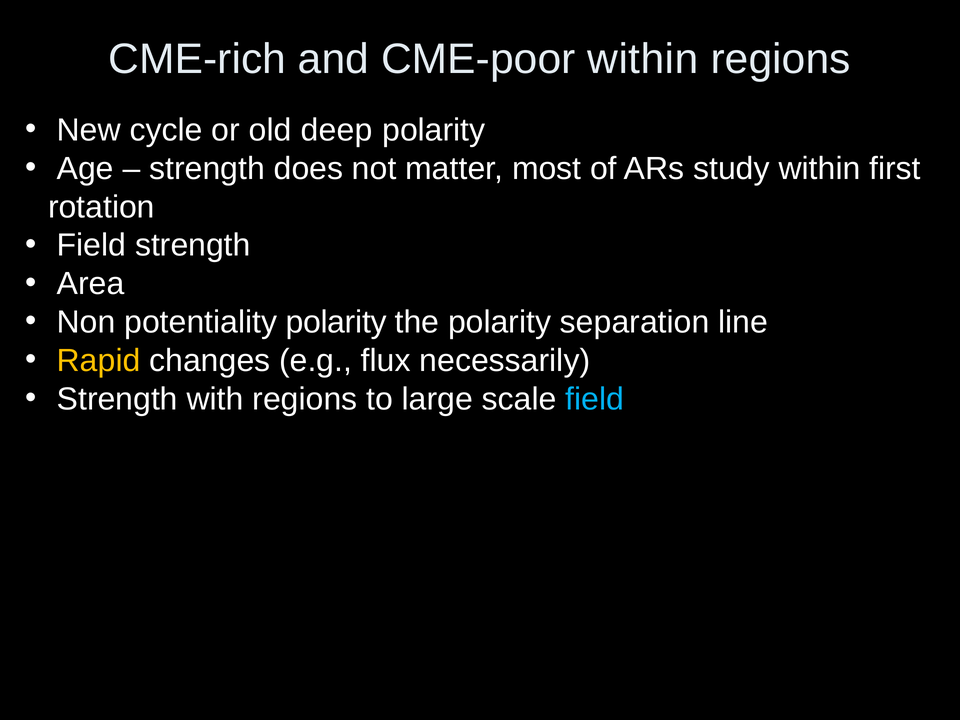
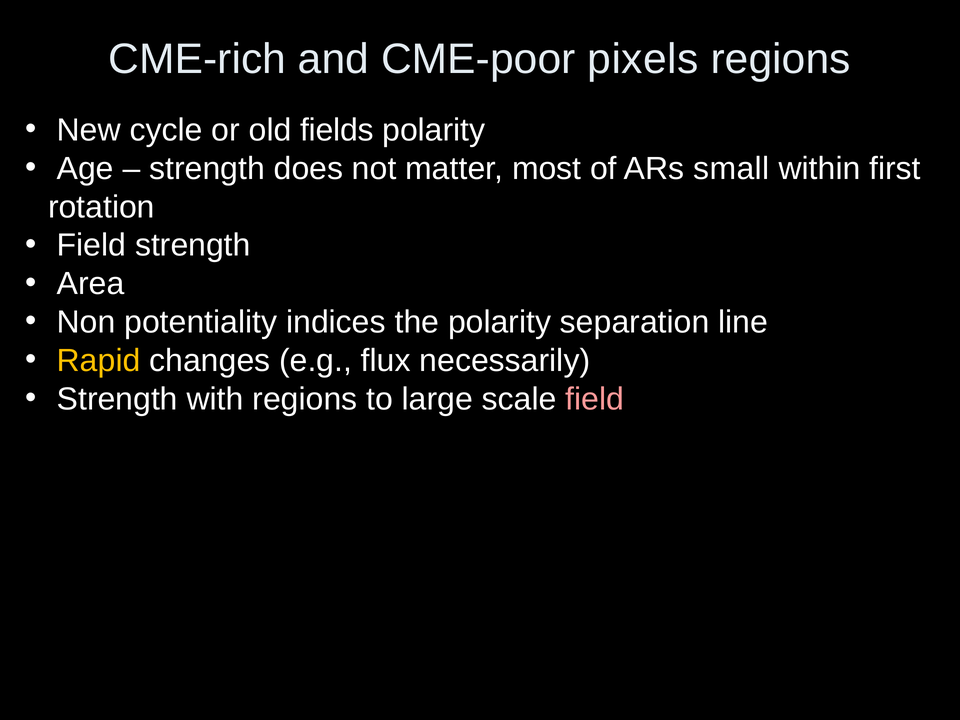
CME-poor within: within -> pixels (643, 59)
deep: deep -> fields (337, 130)
study: study -> small (731, 169)
potentiality polarity: polarity -> indices (336, 322)
field colour: light blue -> pink (595, 399)
